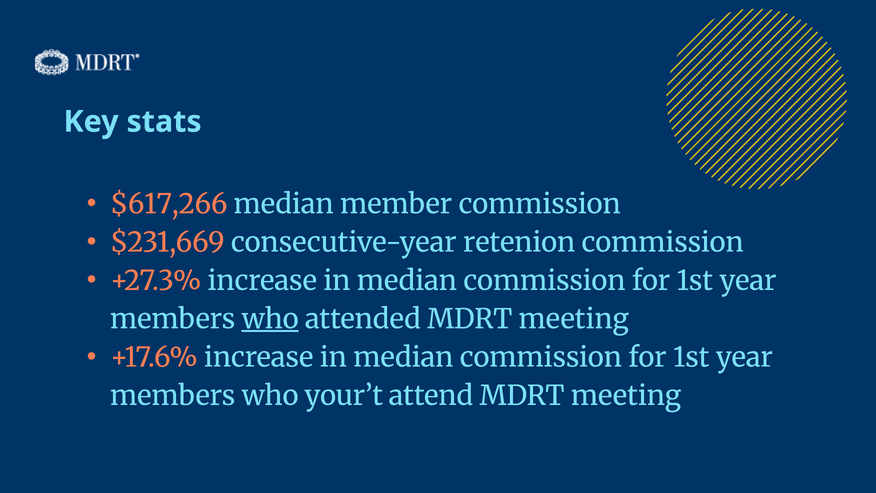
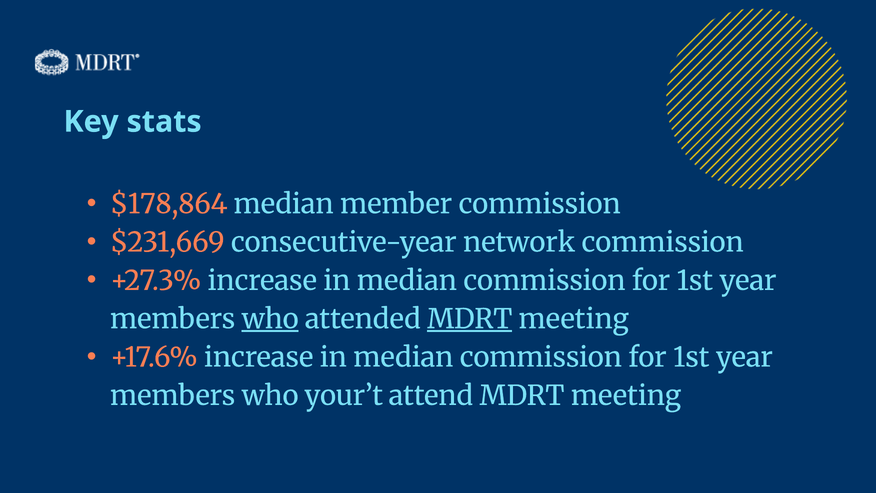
$617,266: $617,266 -> $178,864 (169, 204)
retenion: retenion -> network (519, 242)
MDRT underline: none -> present (470, 319)
